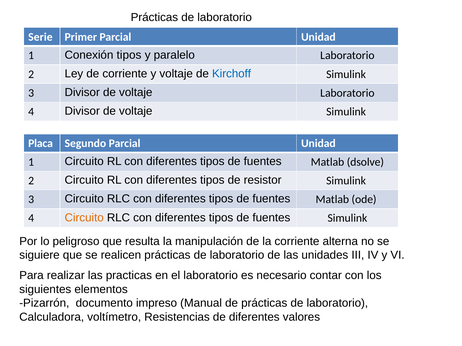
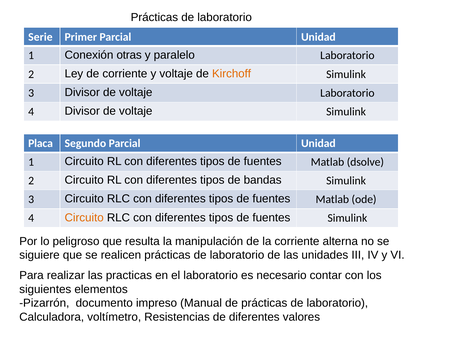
Conexión tipos: tipos -> otras (129, 55)
Kirchoff colour: blue -> orange (232, 74)
resistor: resistor -> bandas (263, 180)
